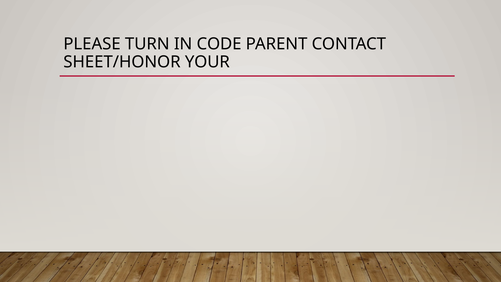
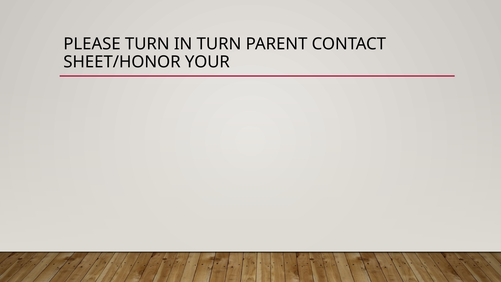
IN CODE: CODE -> TURN (219, 44)
